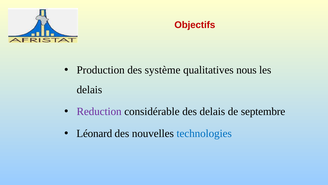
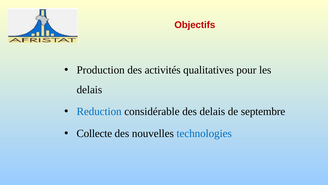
système: système -> activités (163, 70)
nous: nous -> pour (246, 70)
Reduction colour: purple -> blue (99, 111)
Léonard: Léonard -> Collecte (94, 133)
